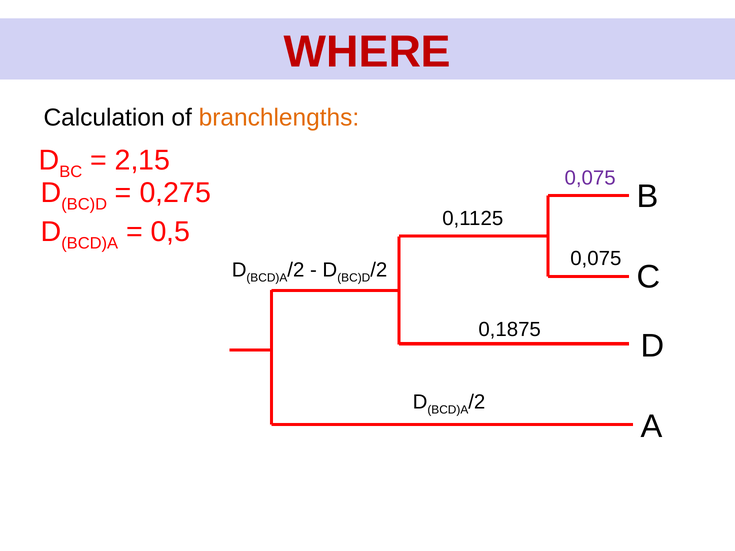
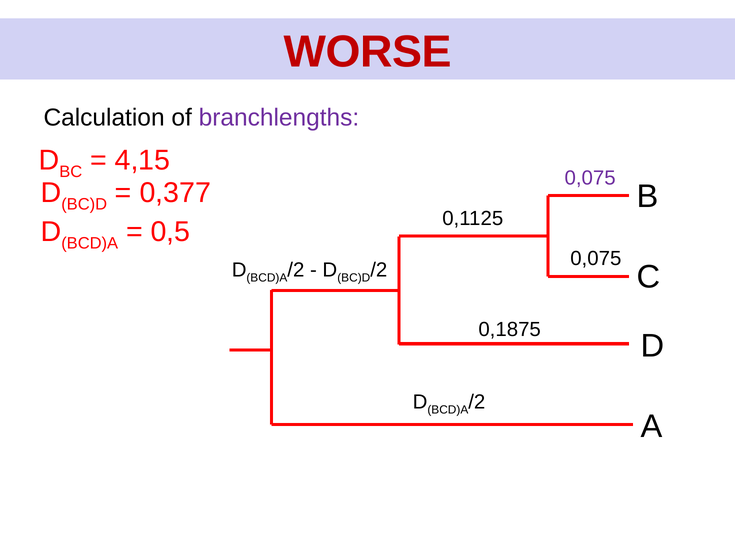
WHERE: WHERE -> WORSE (368, 52)
branchlengths colour: orange -> purple (279, 118)
2,15: 2,15 -> 4,15 (142, 161)
0,275: 0,275 -> 0,377 (175, 193)
